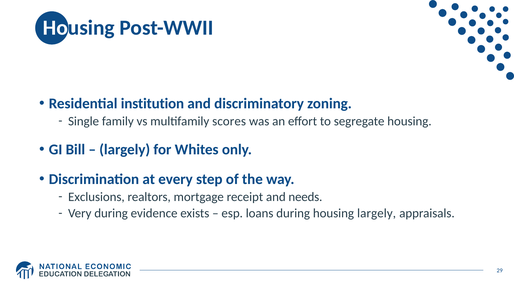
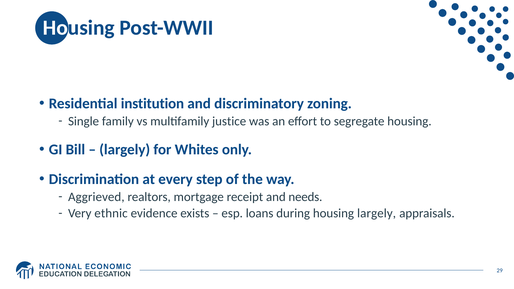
scores: scores -> justice (229, 121)
Exclusions: Exclusions -> Aggrieved (96, 197)
Very during: during -> ethnic (111, 213)
